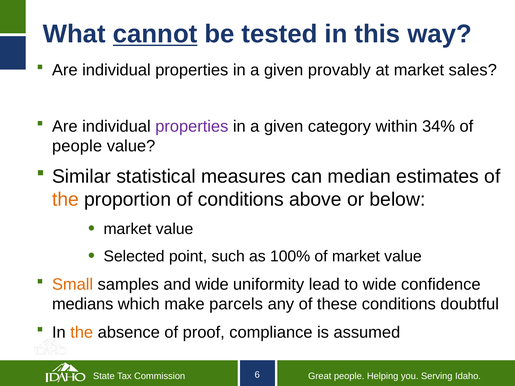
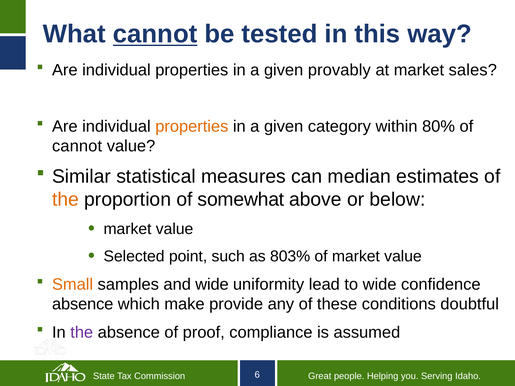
properties colour: purple -> orange (192, 127)
34%: 34% -> 80% (439, 127)
people: people -> cannot (77, 146)
of conditions: conditions -> somewhat (241, 200)
100%: 100% -> 803% (290, 257)
medians: medians -> absence (83, 304)
parcels: parcels -> provide (236, 304)
the colour: orange -> purple (82, 333)
